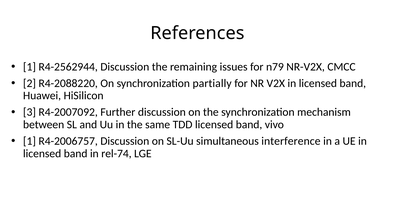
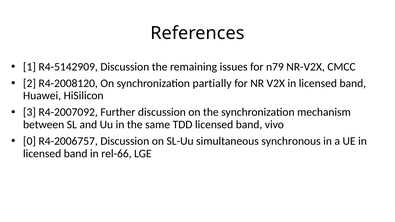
R4-2562944: R4-2562944 -> R4-5142909 (68, 67)
R4-2088220: R4-2088220 -> R4-2008120 (68, 83)
1: 1 -> 0 (29, 141)
interference: interference -> synchronous (291, 141)
rel-74: rel-74 -> rel-66 (116, 154)
